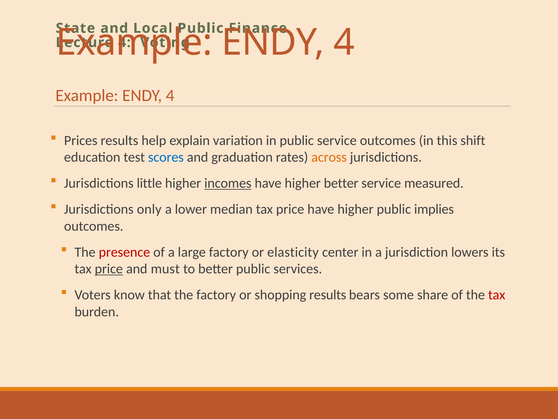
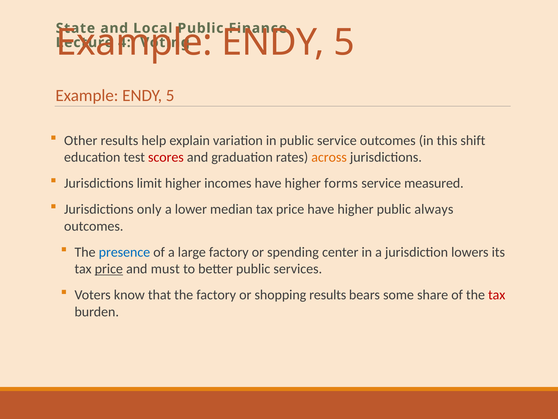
4: 4 -> 5 (344, 42)
4: 4 -> 5 (170, 96)
Prices: Prices -> Other (81, 140)
scores colour: blue -> red (166, 157)
little: little -> limit (149, 183)
incomes underline: present -> none (228, 183)
higher better: better -> forms (341, 183)
implies: implies -> always (434, 209)
presence colour: red -> blue (124, 252)
elasticity: elasticity -> spending (293, 252)
